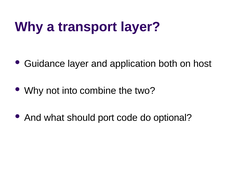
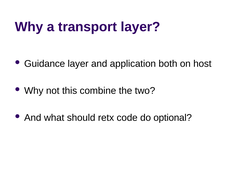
into: into -> this (70, 91)
port: port -> retx (106, 118)
